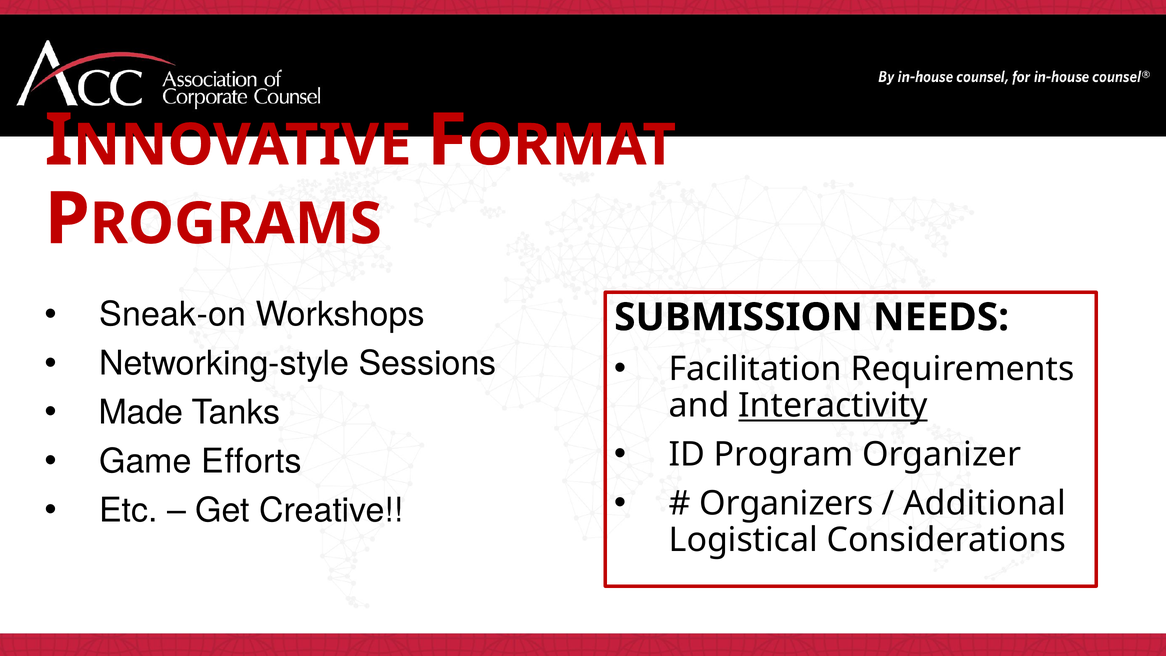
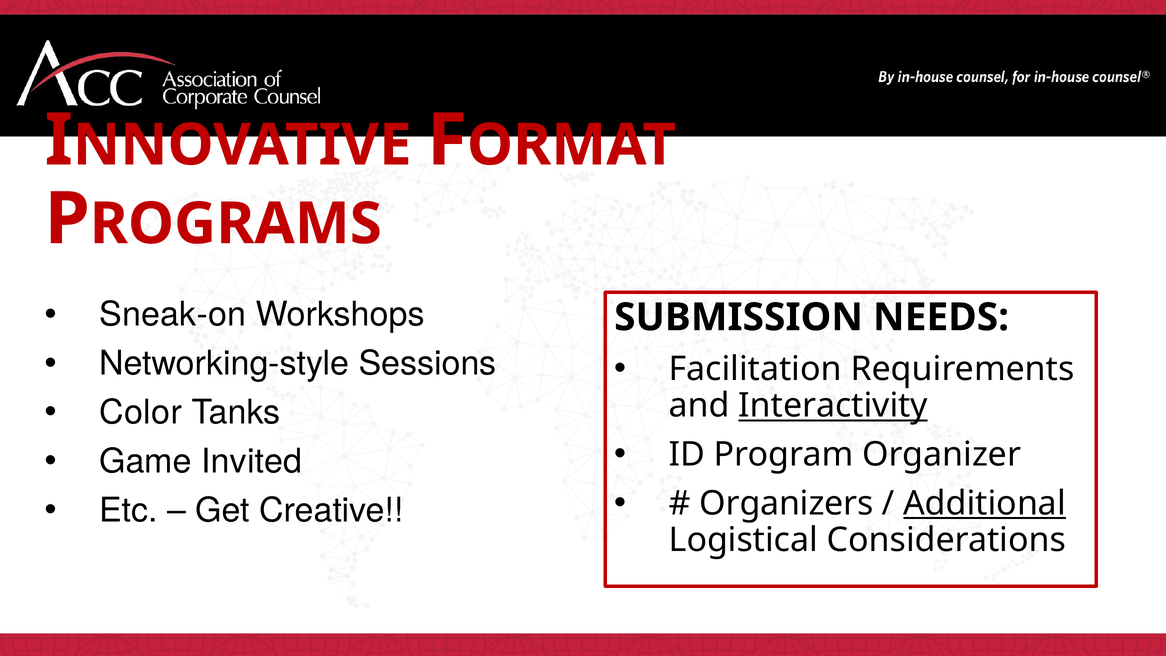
Made: Made -> Color (141, 412)
Efforts: Efforts -> Invited (252, 461)
Additional underline: none -> present (985, 503)
